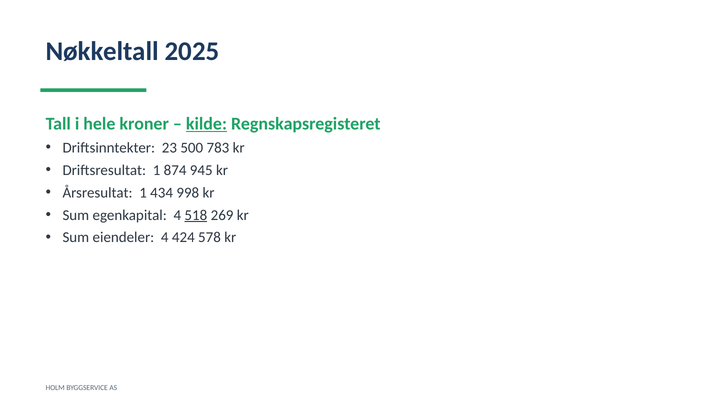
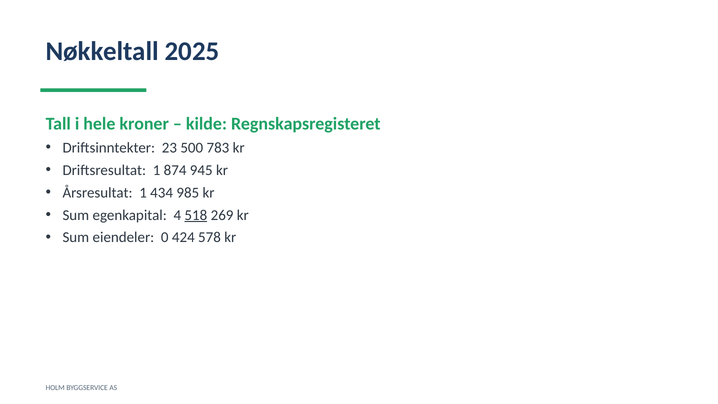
kilde underline: present -> none (206, 124)
998: 998 -> 985 (188, 193)
eiendeler 4: 4 -> 0 (165, 237)
